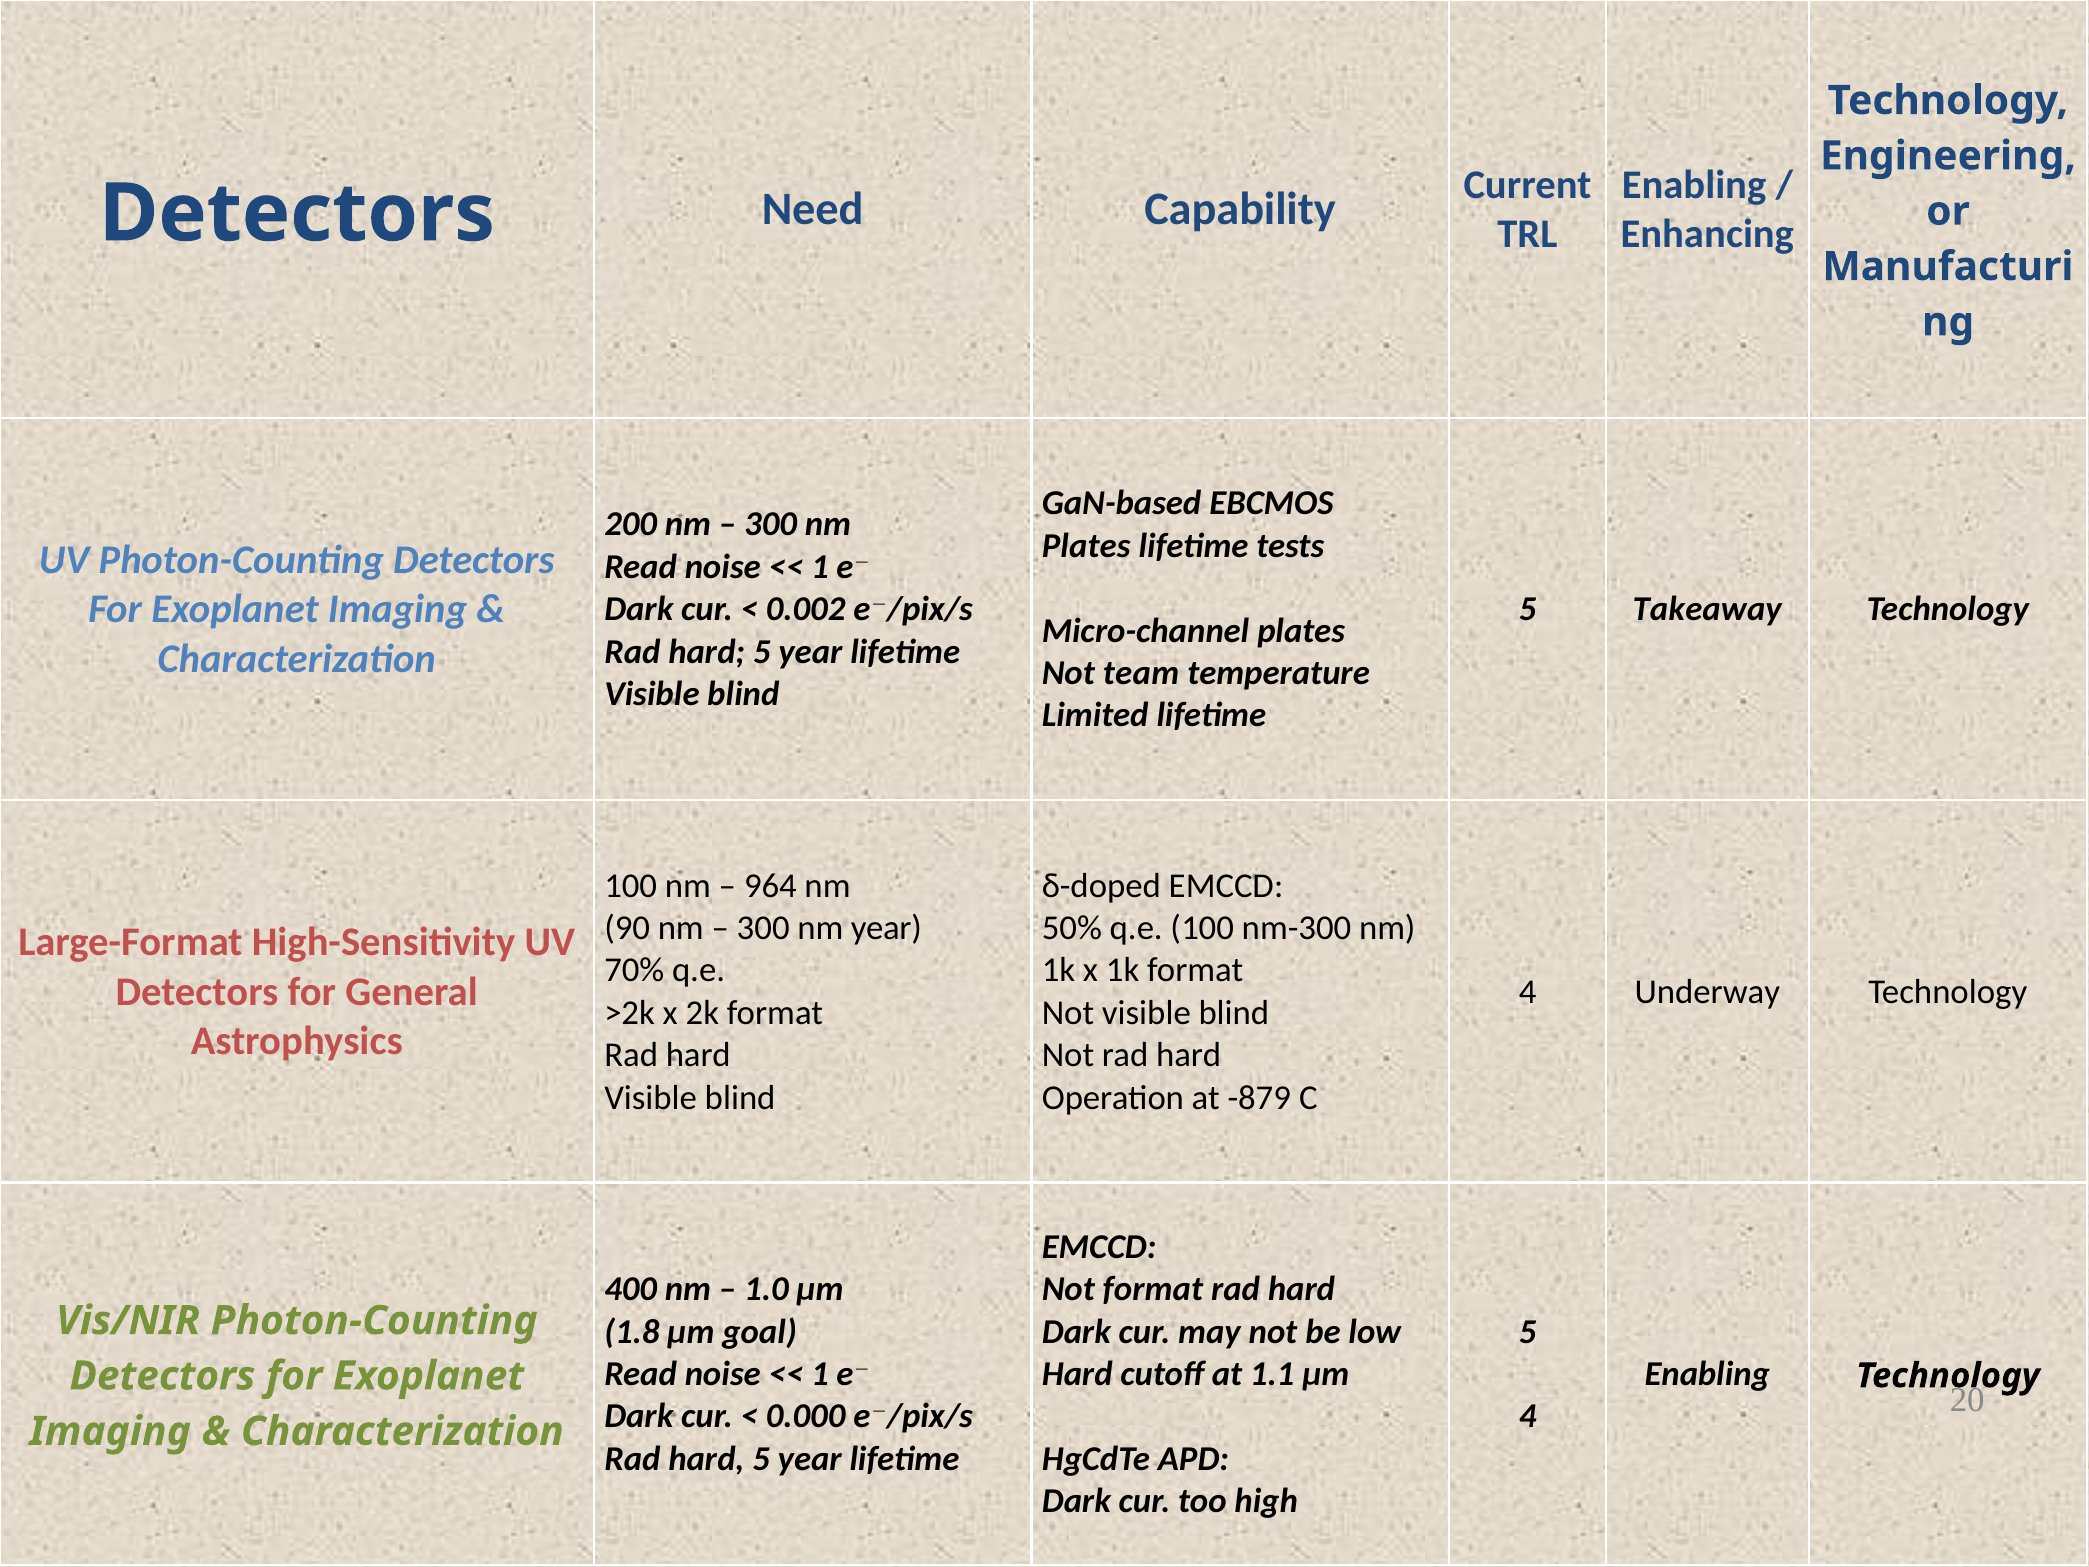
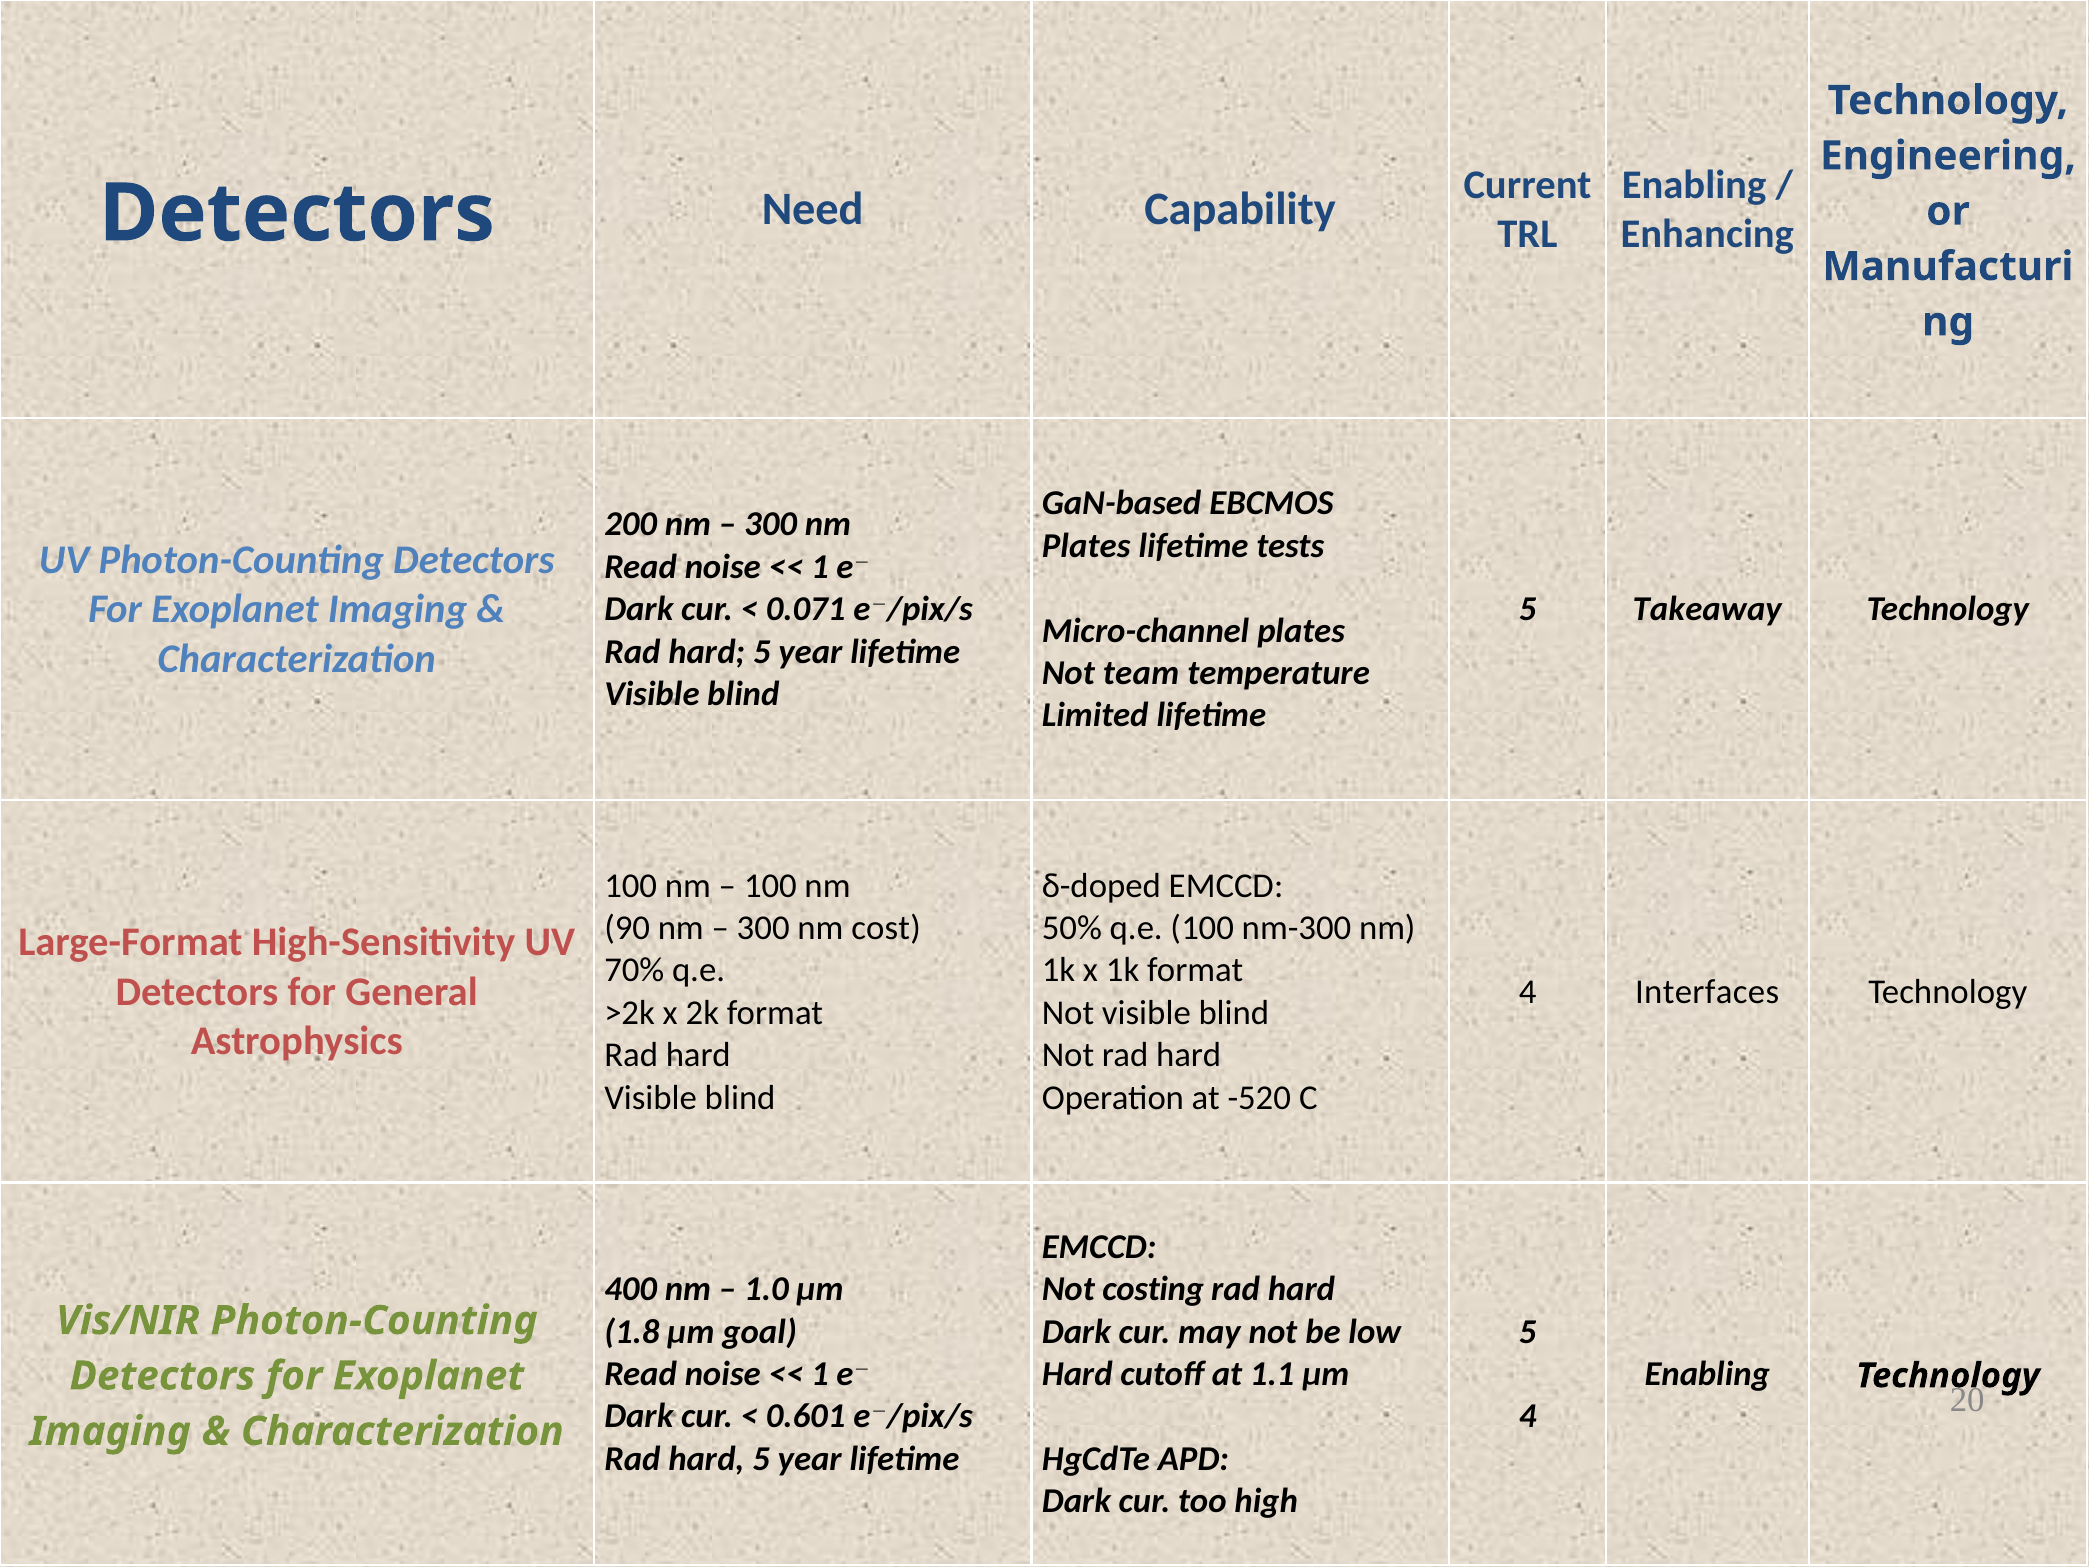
0.002: 0.002 -> 0.071 (806, 609)
964: 964 -> 100 (770, 885)
nm year: year -> cost (886, 928)
Underway: Underway -> Interfaces (1707, 992)
-879: -879 -> -520 (1259, 1098)
Not format: format -> costing (1153, 1289)
0.000: 0.000 -> 0.601 (806, 1416)
